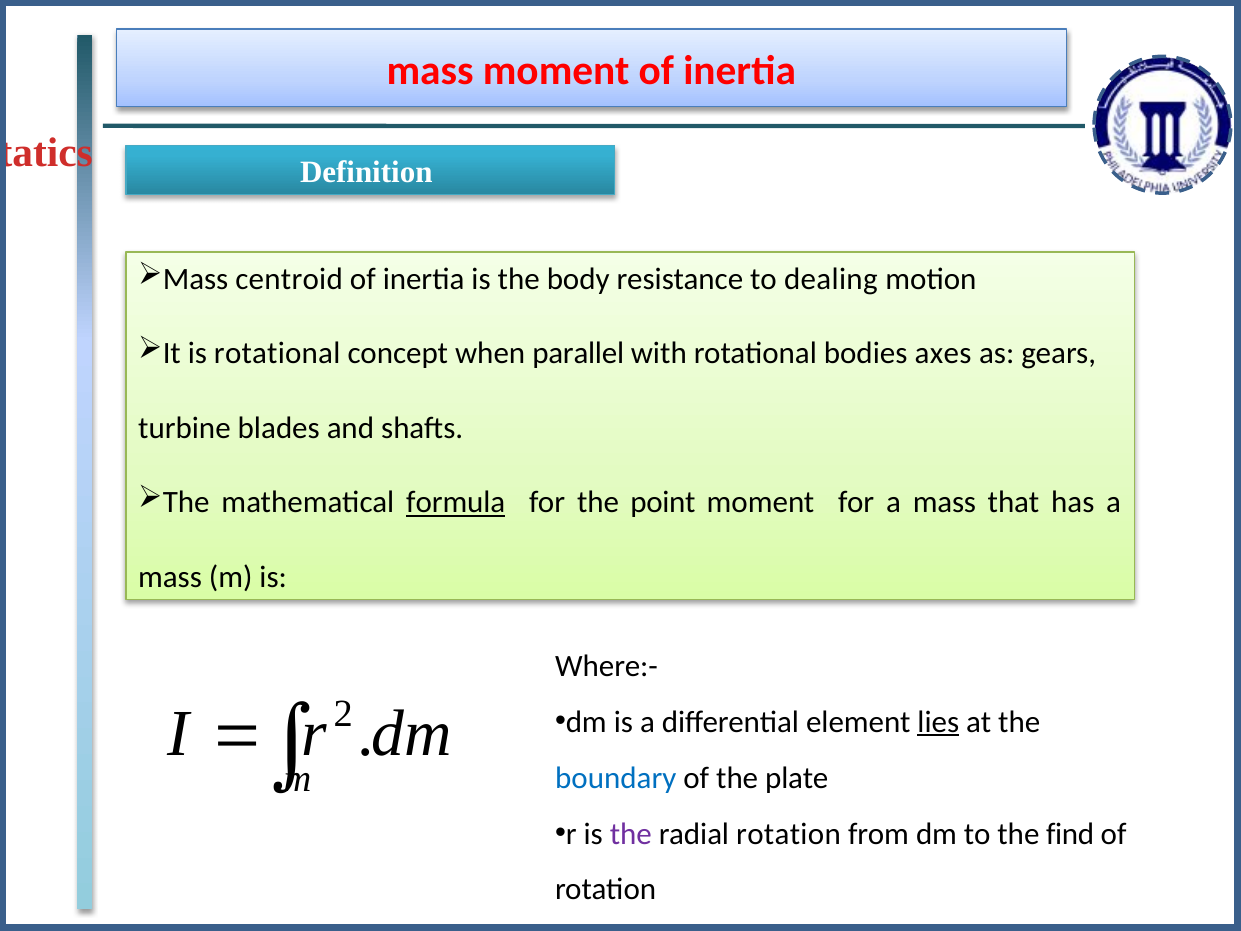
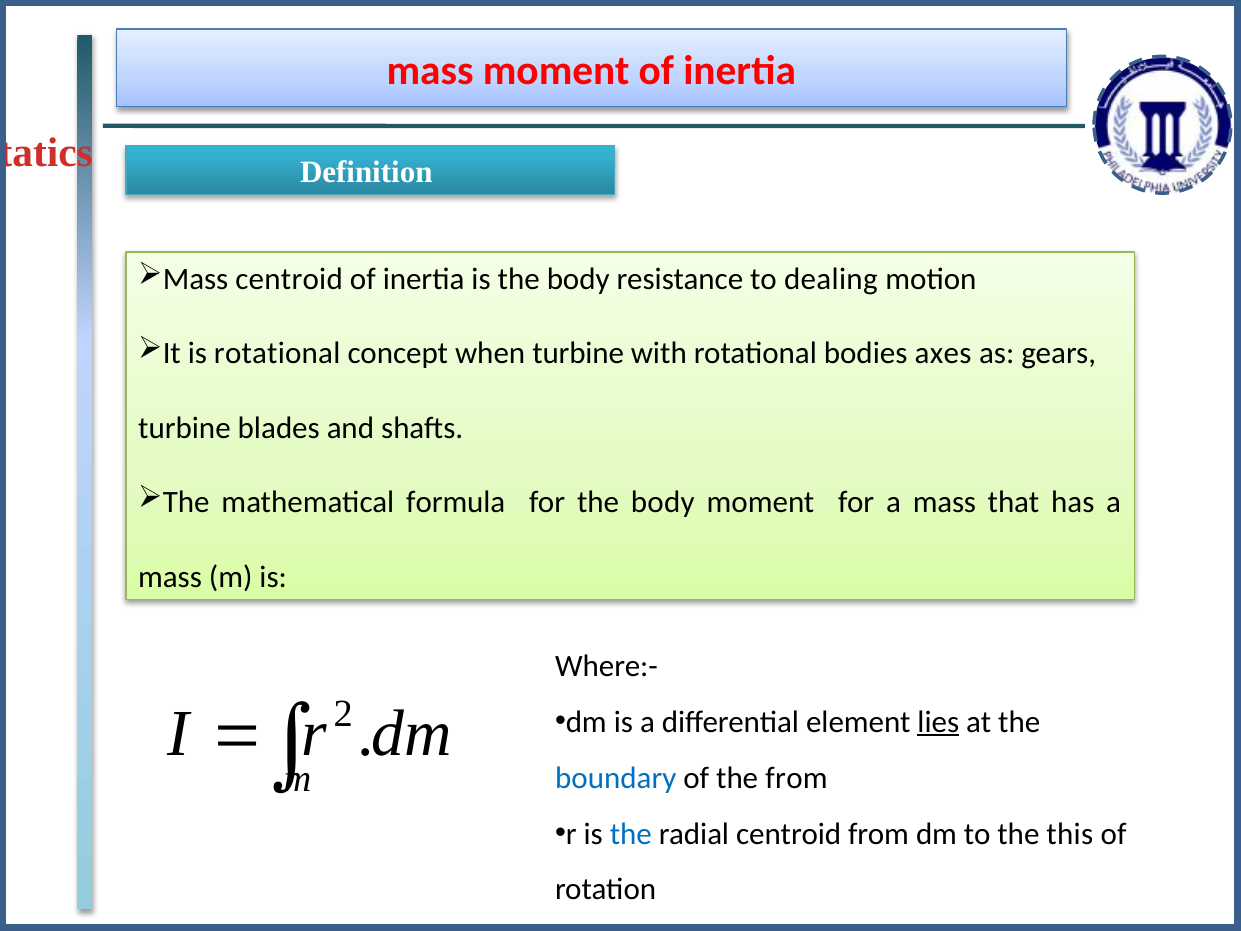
when parallel: parallel -> turbine (578, 353)
formula underline: present -> none (456, 502)
for the point: point -> body (663, 502)
the plate: plate -> from (797, 778)
the colour: purple -> blue (631, 834)
radial rotation: rotation -> centroid (789, 834)
find: find -> this (1070, 834)
